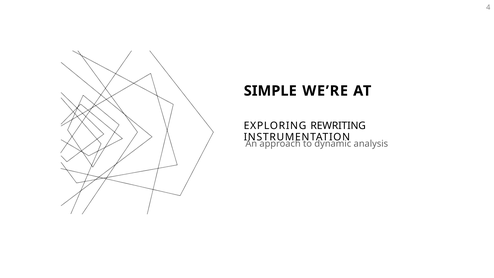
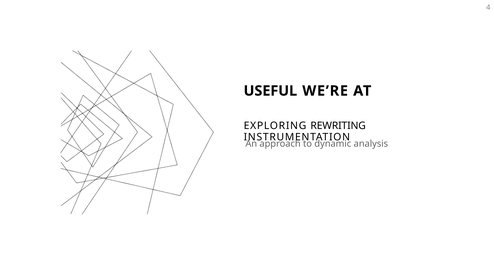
SIMPLE: SIMPLE -> USEFUL (270, 91)
